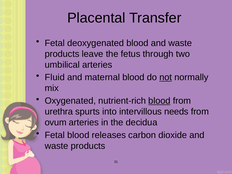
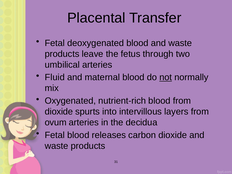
blood underline: present -> none (159, 101)
urethra: urethra -> dioxide (59, 112)
needs: needs -> layers (176, 112)
